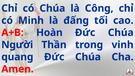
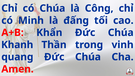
Hoàn: Hoàn -> Khẩn (49, 33)
Người: Người -> Khanh (17, 45)
